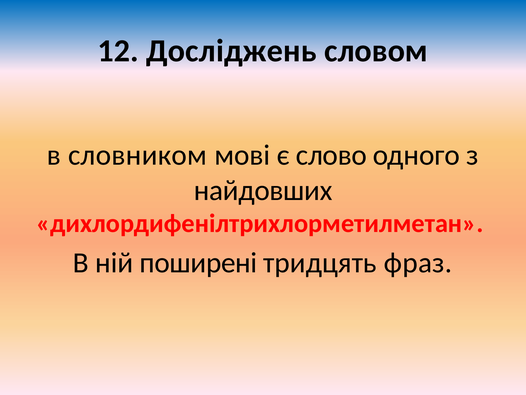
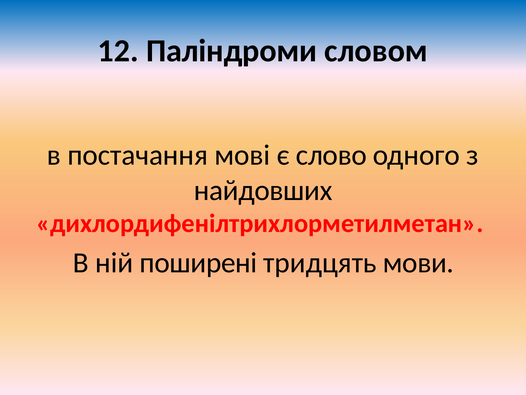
Досліджень: Досліджень -> Паліндроми (232, 51)
словником: словником -> постачання (138, 155)
фраз: фраз -> мови (418, 263)
